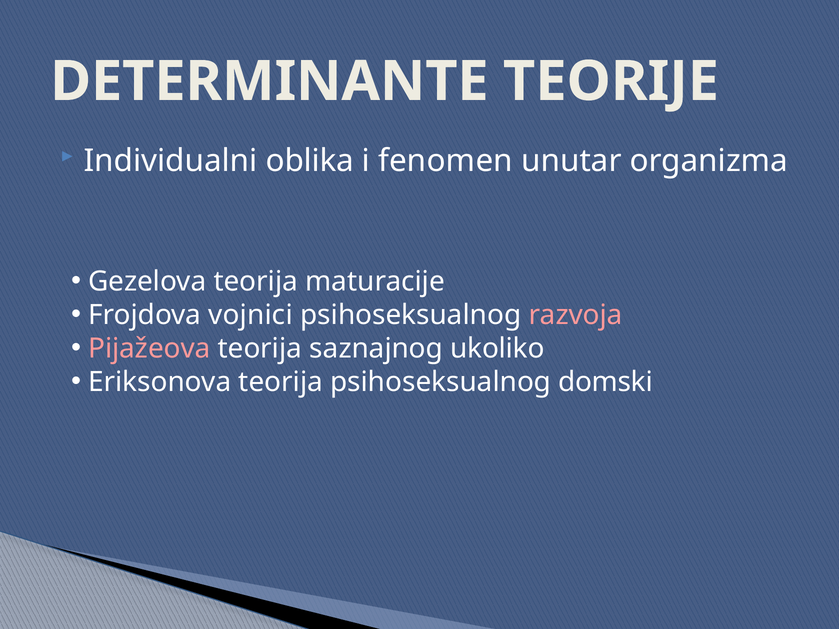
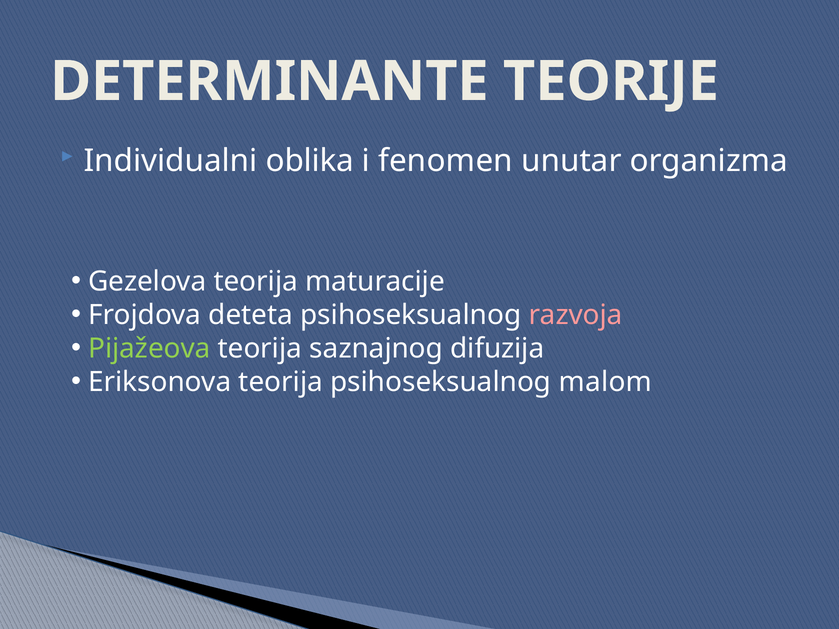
vojnici: vojnici -> deteta (251, 315)
Pijažeova colour: pink -> light green (149, 349)
ukoliko: ukoliko -> difuzija (497, 349)
domski: domski -> malom (605, 382)
